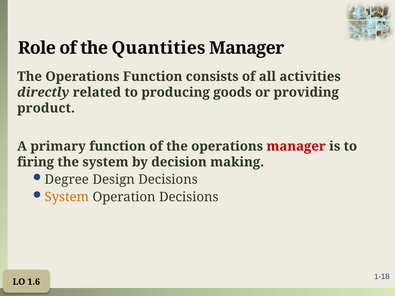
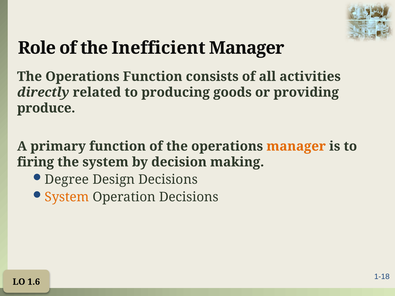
Quantities: Quantities -> Inefficient (158, 48)
product: product -> produce (46, 108)
manager colour: red -> orange (296, 146)
